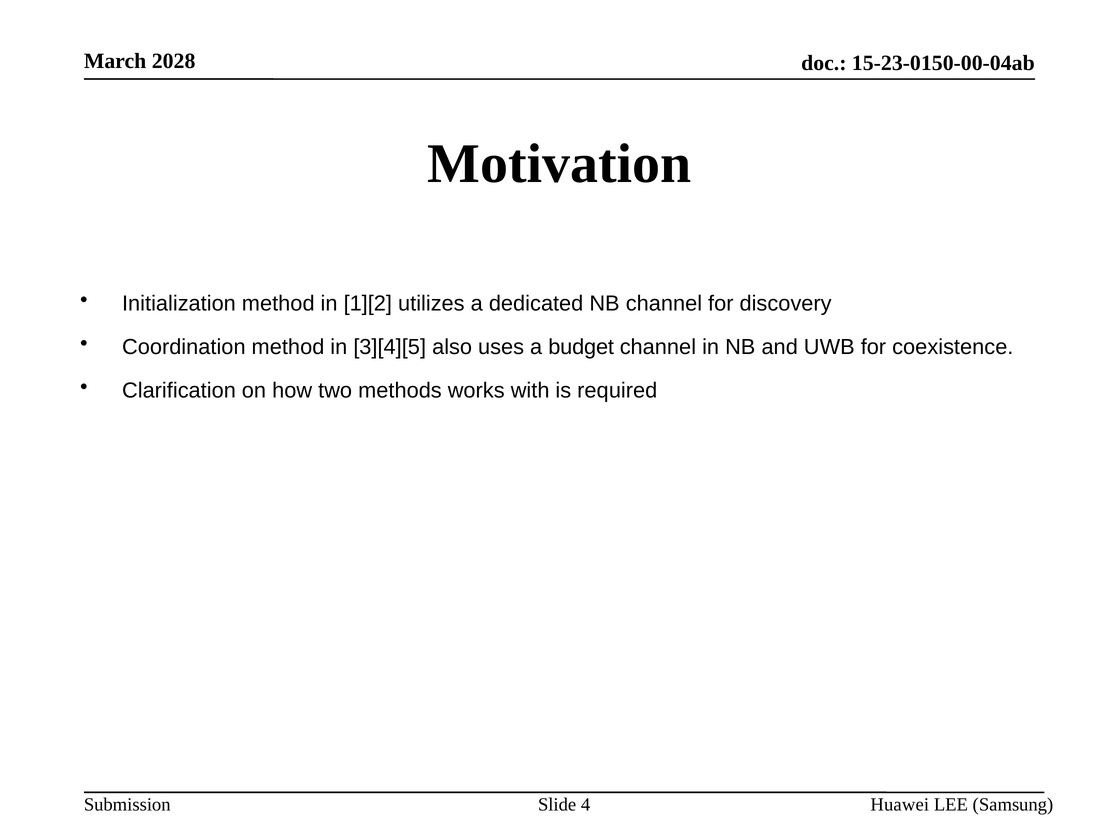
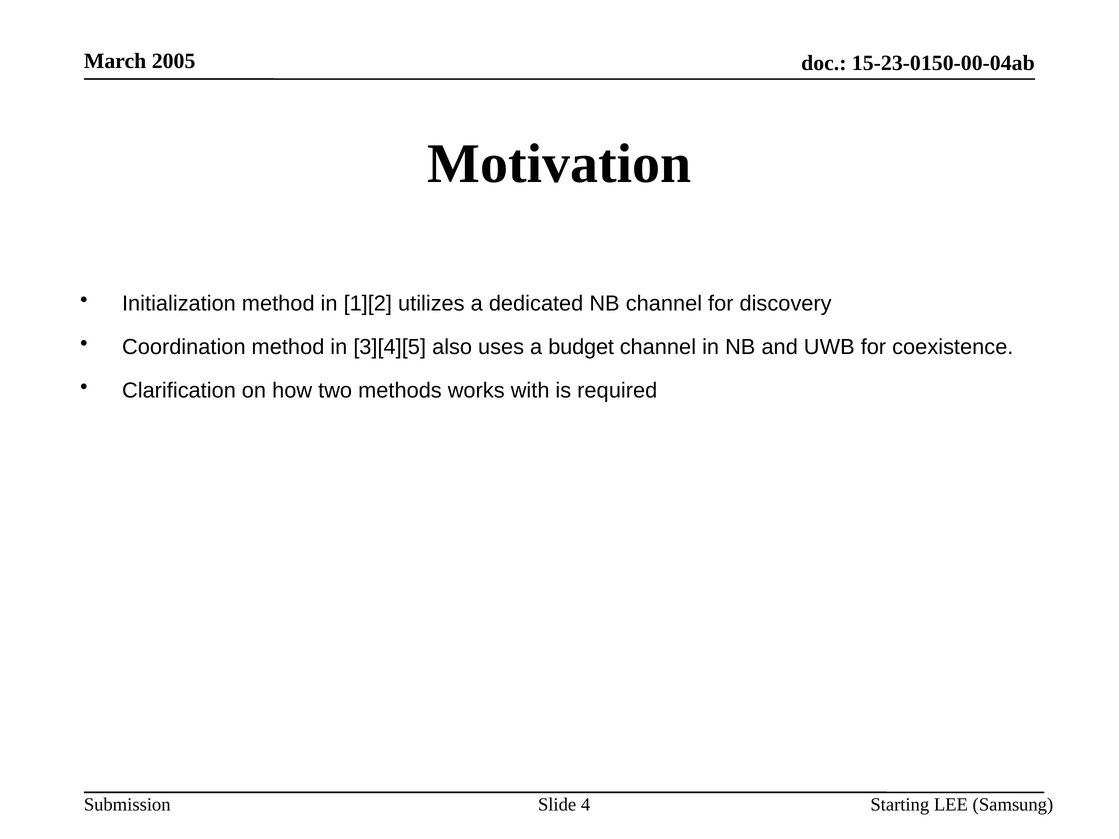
2028: 2028 -> 2005 (174, 61)
Huawei: Huawei -> Starting (900, 805)
